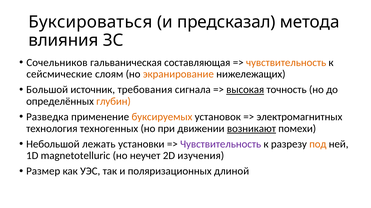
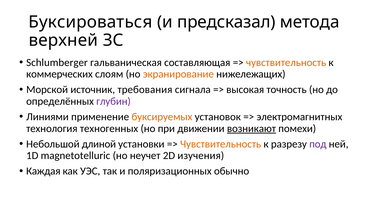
влияния: влияния -> верхней (63, 40)
Сочельников: Сочельников -> Schlumberger (57, 63)
сейсмические: сейсмические -> коммерческих (59, 74)
Большой: Большой -> Морской (47, 90)
высокая underline: present -> none (245, 90)
глубин colour: orange -> purple (113, 102)
Разведка: Разведка -> Линиями (47, 117)
лежать: лежать -> длиной (99, 144)
Чувствительность colour: purple -> orange (221, 144)
под colour: orange -> purple (318, 144)
Размер: Размер -> Каждая (43, 172)
длиной: длиной -> обычно (232, 172)
